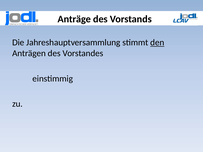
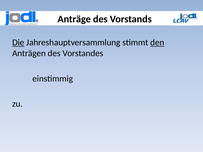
Die underline: none -> present (18, 43)
